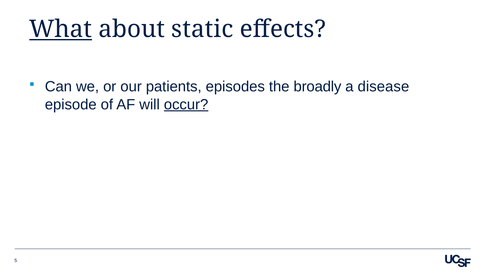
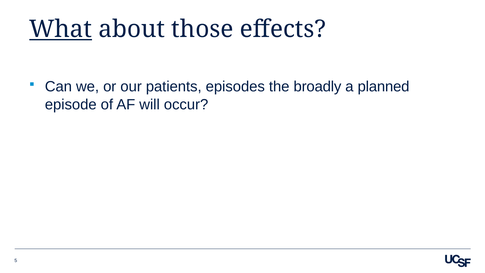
static: static -> those (202, 29)
disease: disease -> planned (384, 87)
occur underline: present -> none (186, 104)
